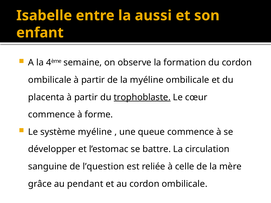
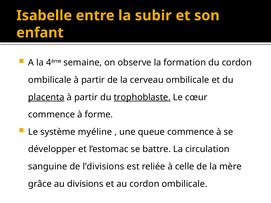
aussi: aussi -> subir (153, 16)
la myéline: myéline -> cerveau (147, 80)
placenta underline: none -> present (46, 97)
l’question: l’question -> l’divisions (103, 167)
pendant: pendant -> divisions (85, 184)
